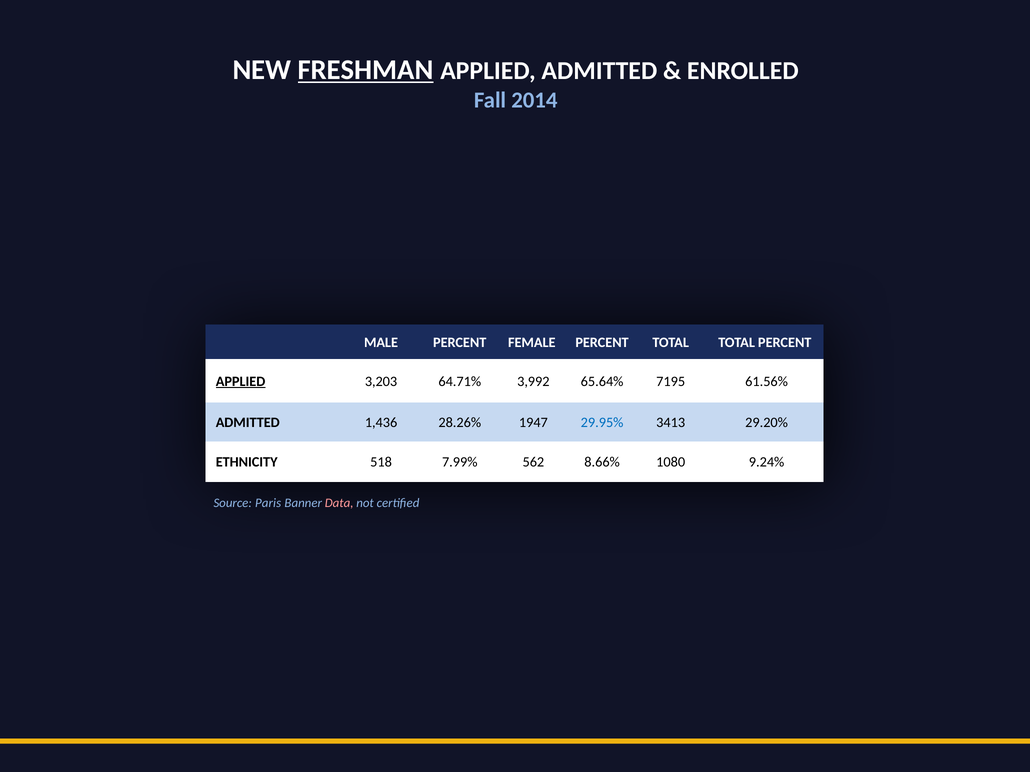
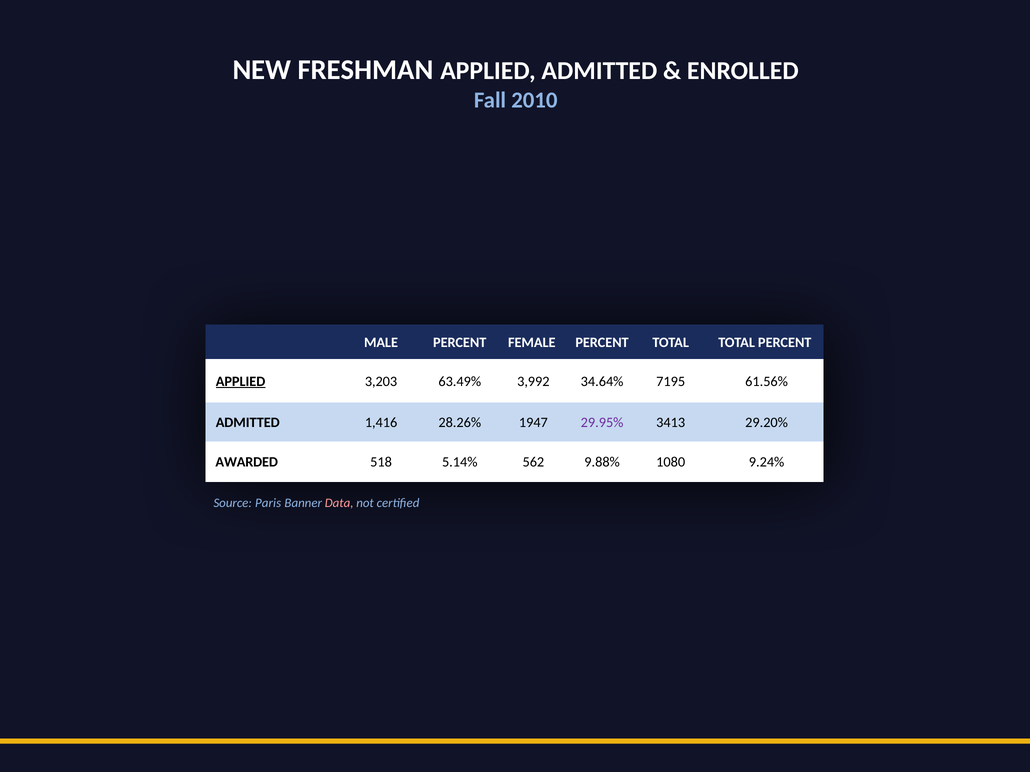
FRESHMAN underline: present -> none (366, 70)
2014: 2014 -> 2010 (534, 100)
64.71%: 64.71% -> 63.49% (460, 382)
65.64%: 65.64% -> 34.64% (602, 382)
1,436: 1,436 -> 1,416 (381, 423)
29.95% colour: blue -> purple (602, 423)
ETHNICITY: ETHNICITY -> AWARDED (247, 463)
7.99%: 7.99% -> 5.14% (460, 463)
8.66%: 8.66% -> 9.88% (602, 463)
